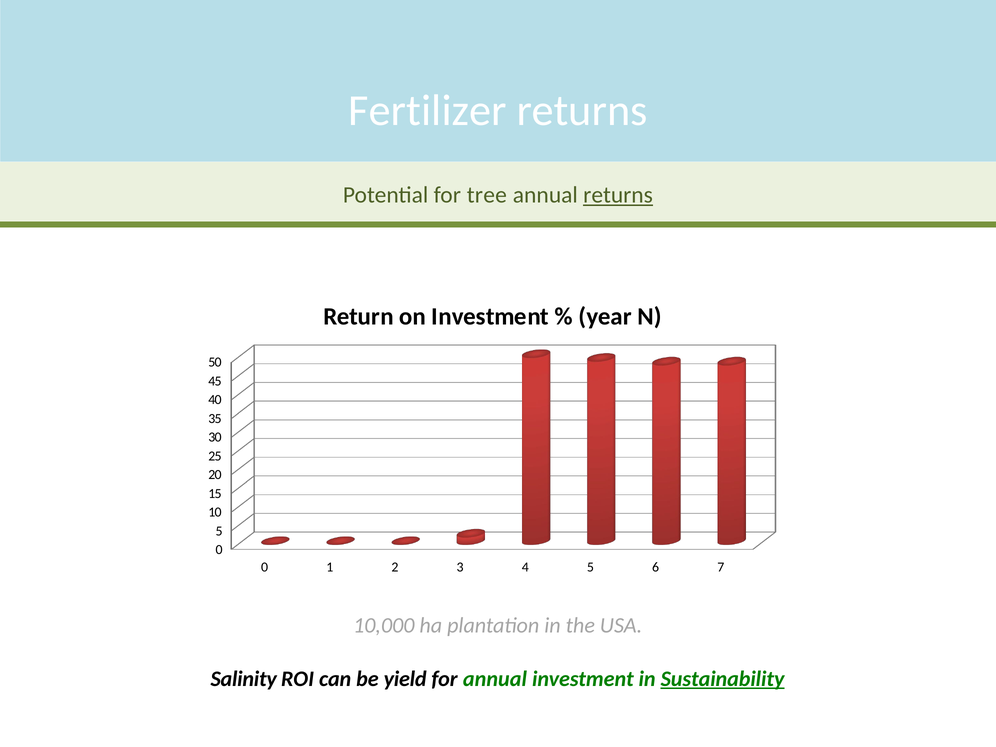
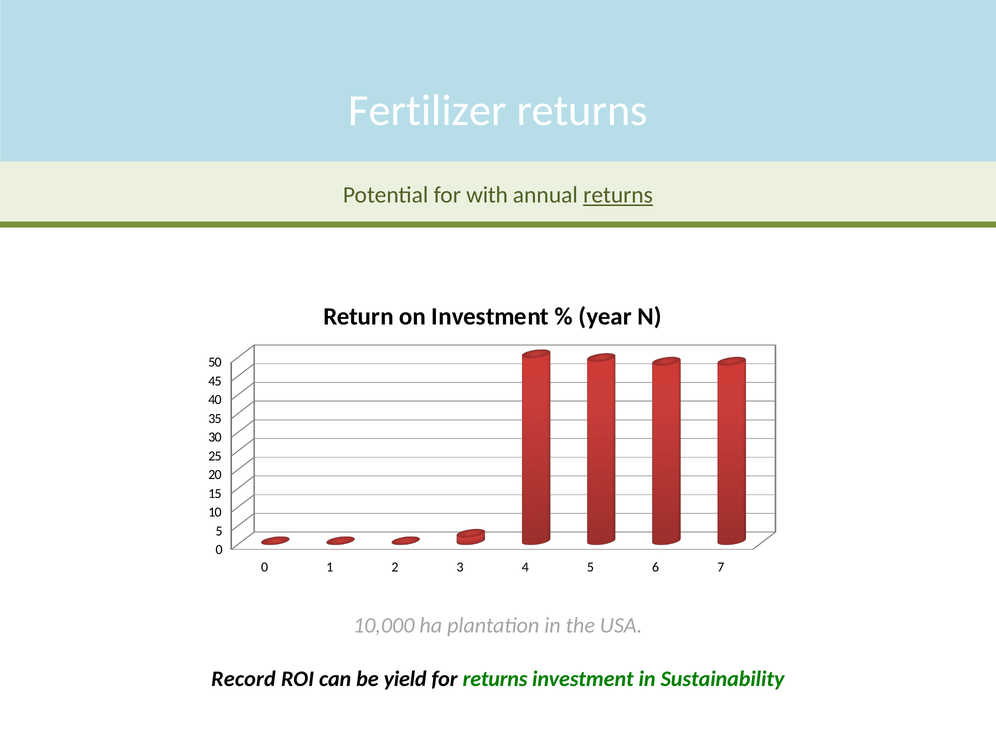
tree: tree -> with (487, 195)
Salinity: Salinity -> Record (243, 679)
for annual: annual -> returns (495, 679)
Sustainability underline: present -> none (723, 679)
